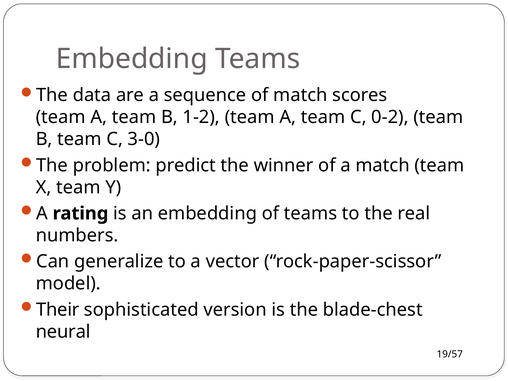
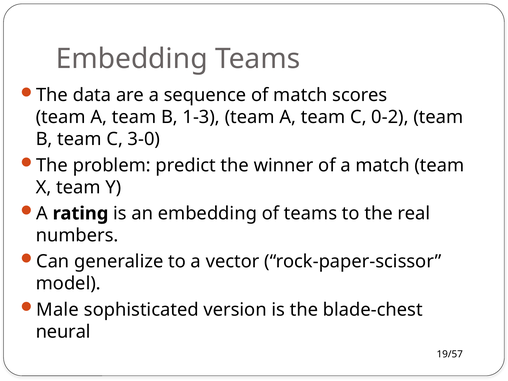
1-2: 1-2 -> 1-3 (201, 117)
Their: Their -> Male (58, 310)
